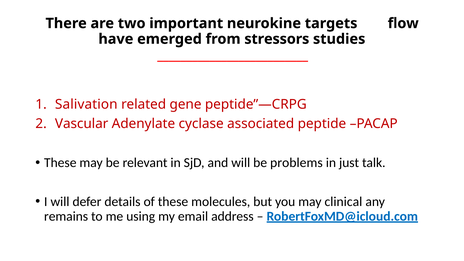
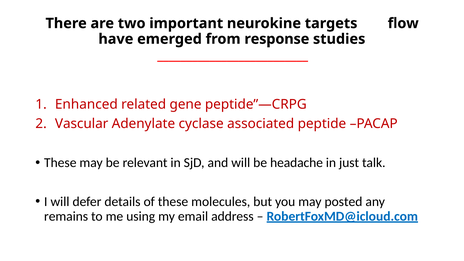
stressors: stressors -> response (277, 39)
Salivation: Salivation -> Enhanced (86, 104)
problems: problems -> headache (297, 163)
clinical: clinical -> posted (343, 202)
